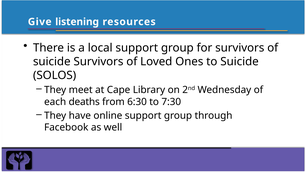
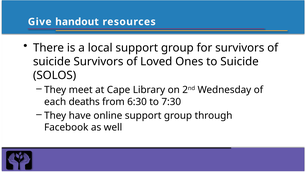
listening: listening -> handout (77, 22)
